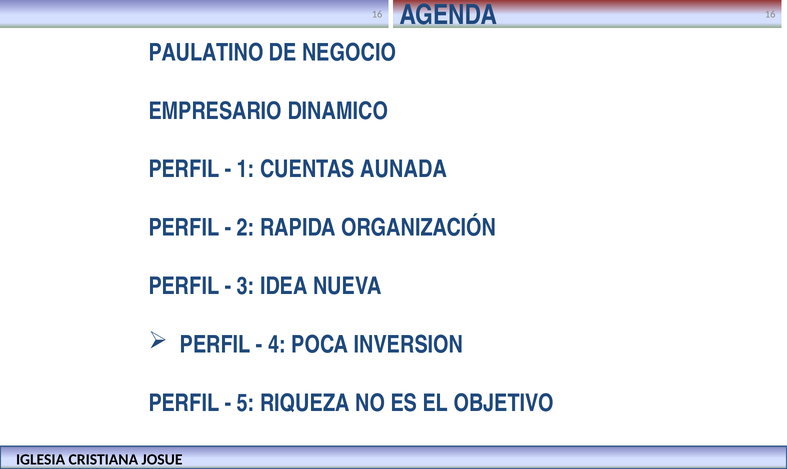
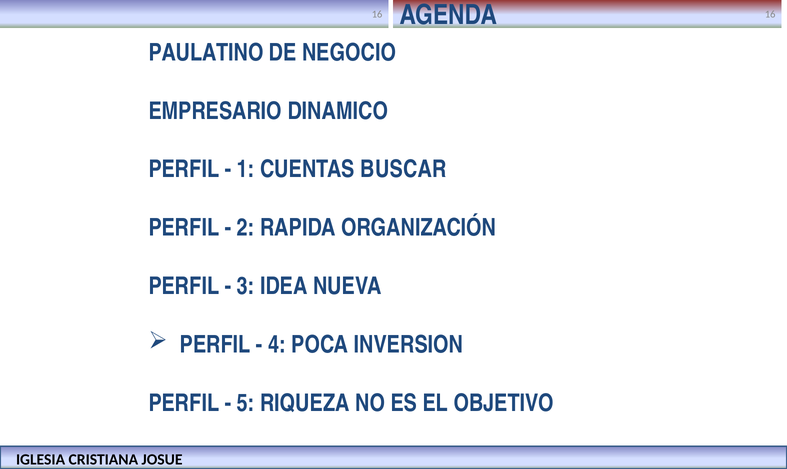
AUNADA: AUNADA -> BUSCAR (404, 169)
